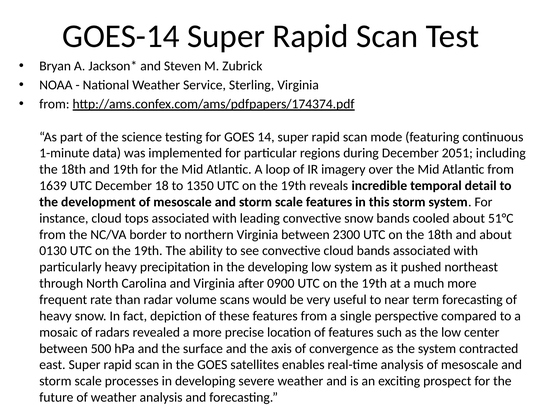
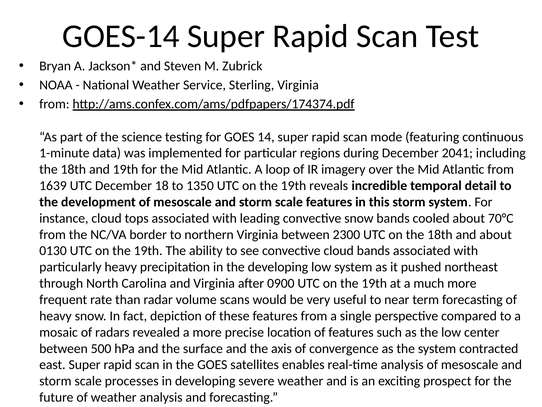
2051: 2051 -> 2041 (457, 153)
51°C: 51°C -> 70°C (501, 218)
